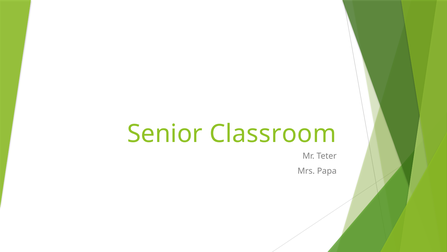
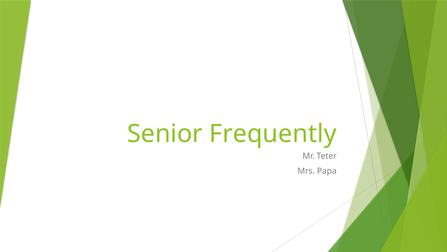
Classroom: Classroom -> Frequently (273, 133)
